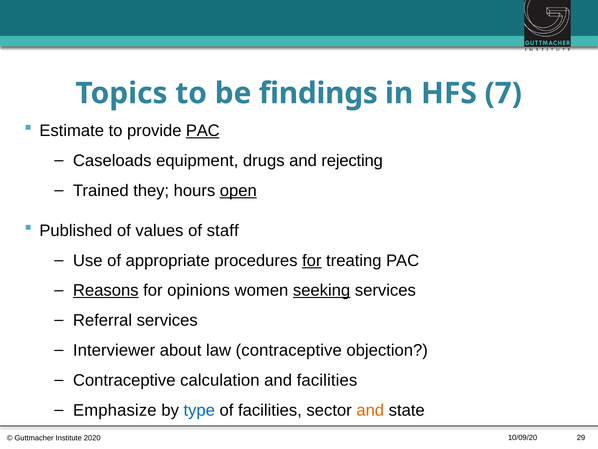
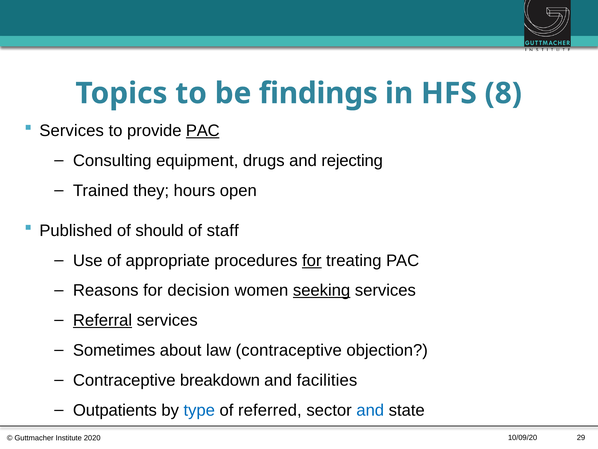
7: 7 -> 8 (503, 93)
Estimate: Estimate -> Services (72, 131)
Caseloads: Caseloads -> Consulting (112, 161)
open underline: present -> none (238, 190)
values: values -> should (160, 230)
Reasons underline: present -> none (106, 290)
opinions: opinions -> decision (199, 290)
Referral underline: none -> present (103, 320)
Interviewer: Interviewer -> Sometimes (114, 350)
calculation: calculation -> breakdown (220, 380)
Emphasize: Emphasize -> Outpatients (115, 410)
of facilities: facilities -> referred (270, 410)
and colour: orange -> blue (370, 410)
